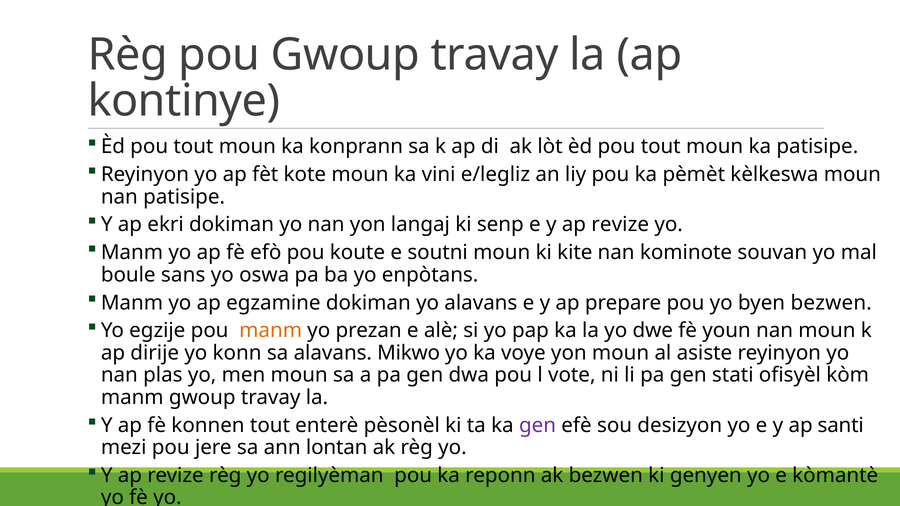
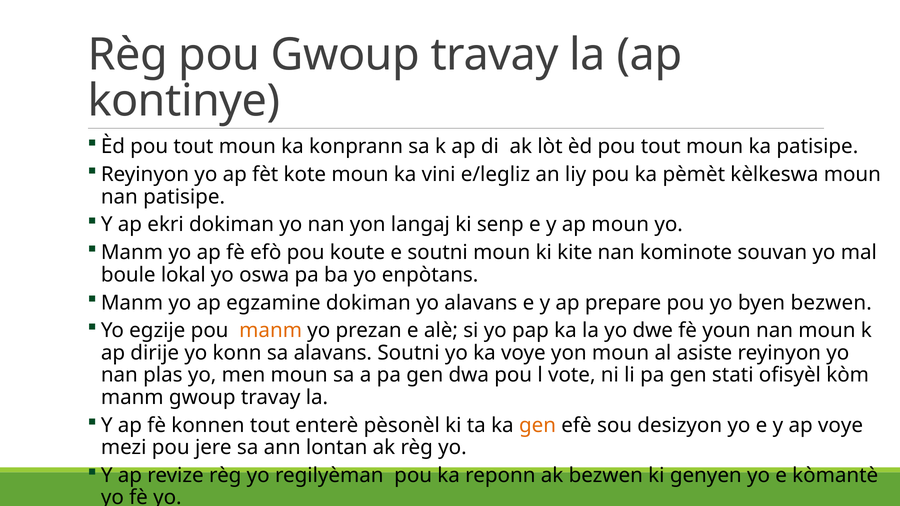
e y ap revize: revize -> moun (620, 225)
sans: sans -> lokal (183, 275)
alavans Mikwo: Mikwo -> Soutni (408, 353)
gen colour: purple -> orange (538, 425)
ap santi: santi -> voye (841, 425)
